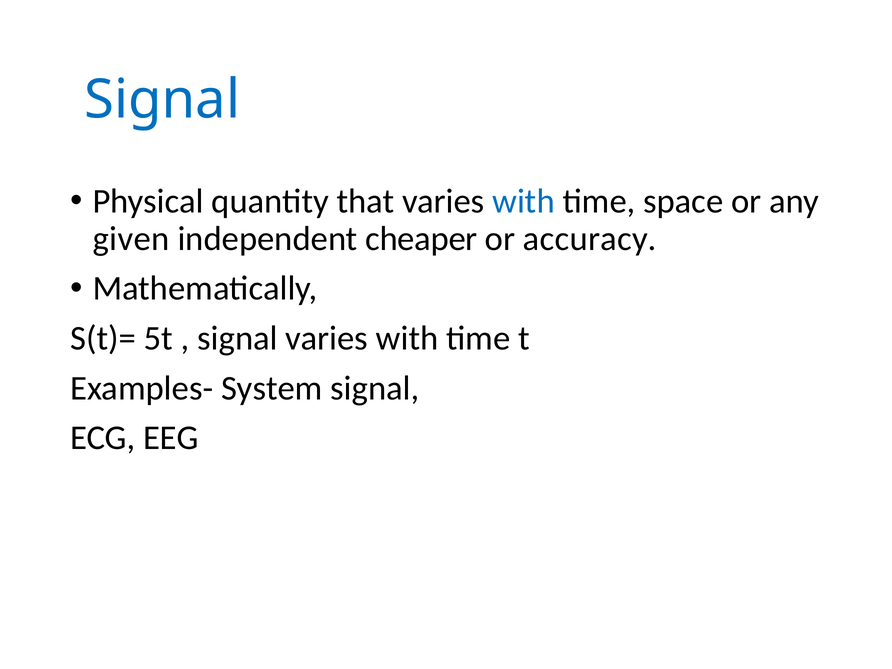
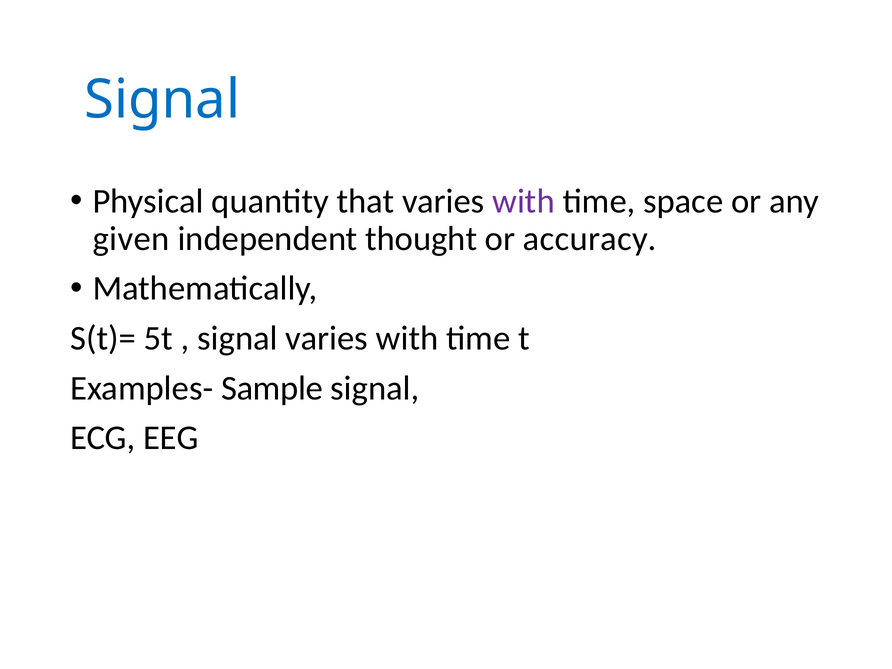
with colour: blue -> purple (523, 201)
cheaper: cheaper -> thought (421, 239)
System: System -> Sample (272, 388)
